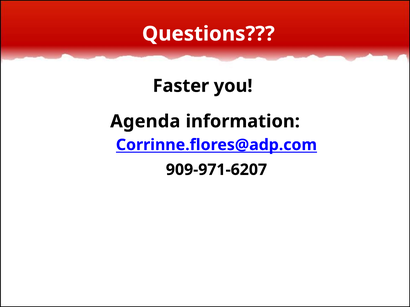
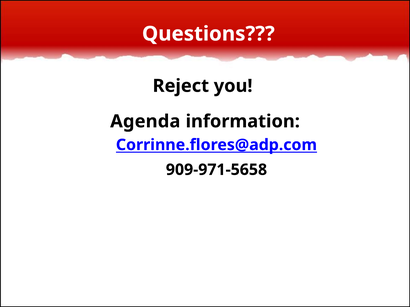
Faster: Faster -> Reject (181, 86)
909-971-6207: 909-971-6207 -> 909-971-5658 (216, 170)
